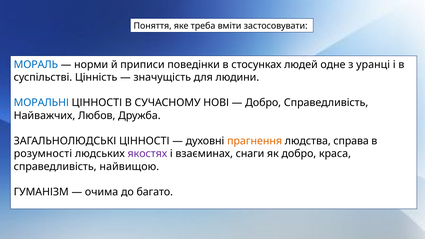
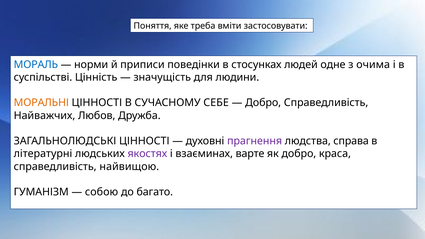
уранці: уранці -> очима (373, 65)
МОРАЛЬНІ colour: blue -> orange (41, 103)
НОВІ: НОВІ -> СЕБЕ (216, 103)
прагнення colour: orange -> purple (255, 141)
розумності: розумності -> літературні (43, 154)
снаги: снаги -> варте (250, 154)
очима: очима -> собою (102, 192)
